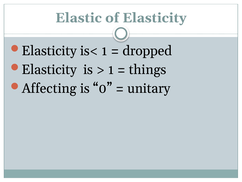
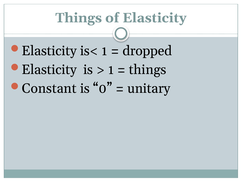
Elastic: Elastic -> Things (79, 18)
Affecting: Affecting -> Constant (49, 88)
